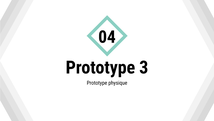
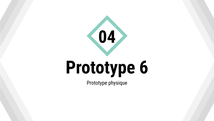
3: 3 -> 6 (144, 67)
